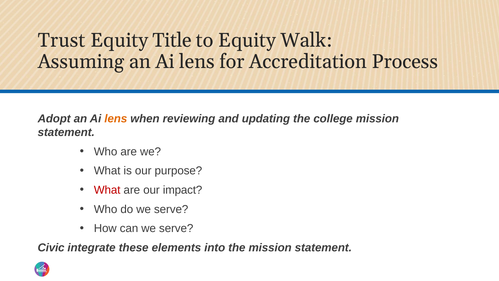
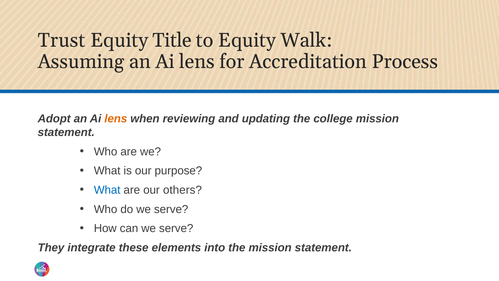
What colour: red -> blue (107, 190)
impact: impact -> others (182, 190)
Civic: Civic -> They (51, 247)
